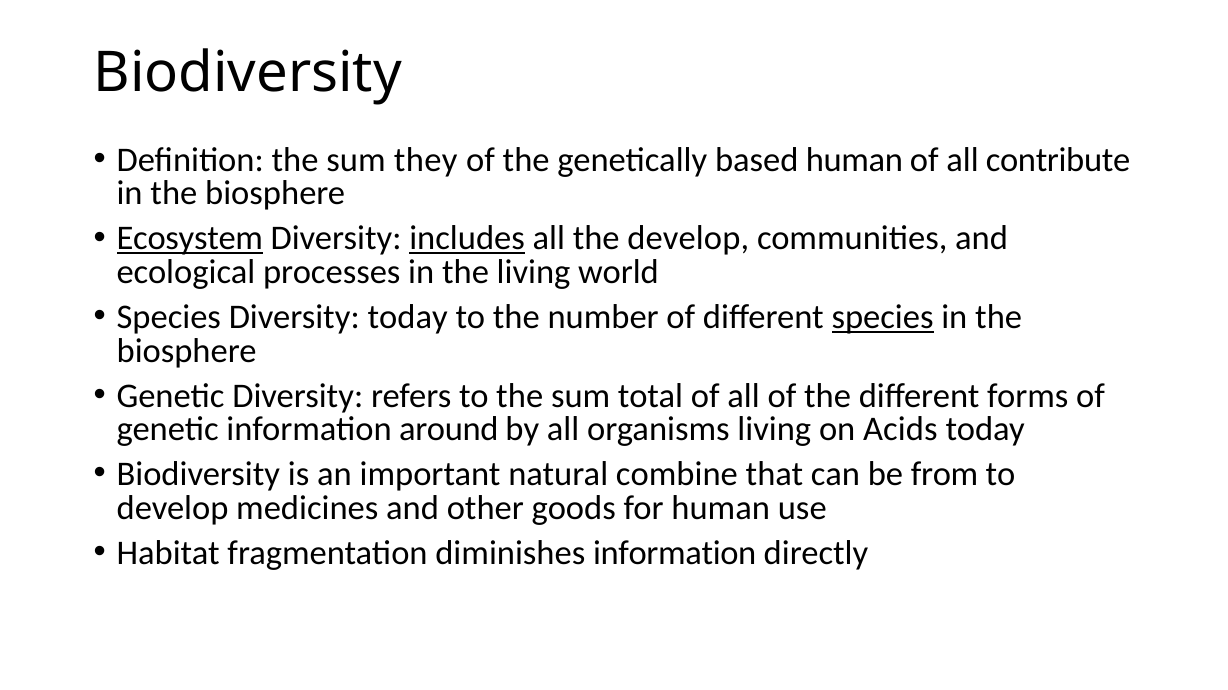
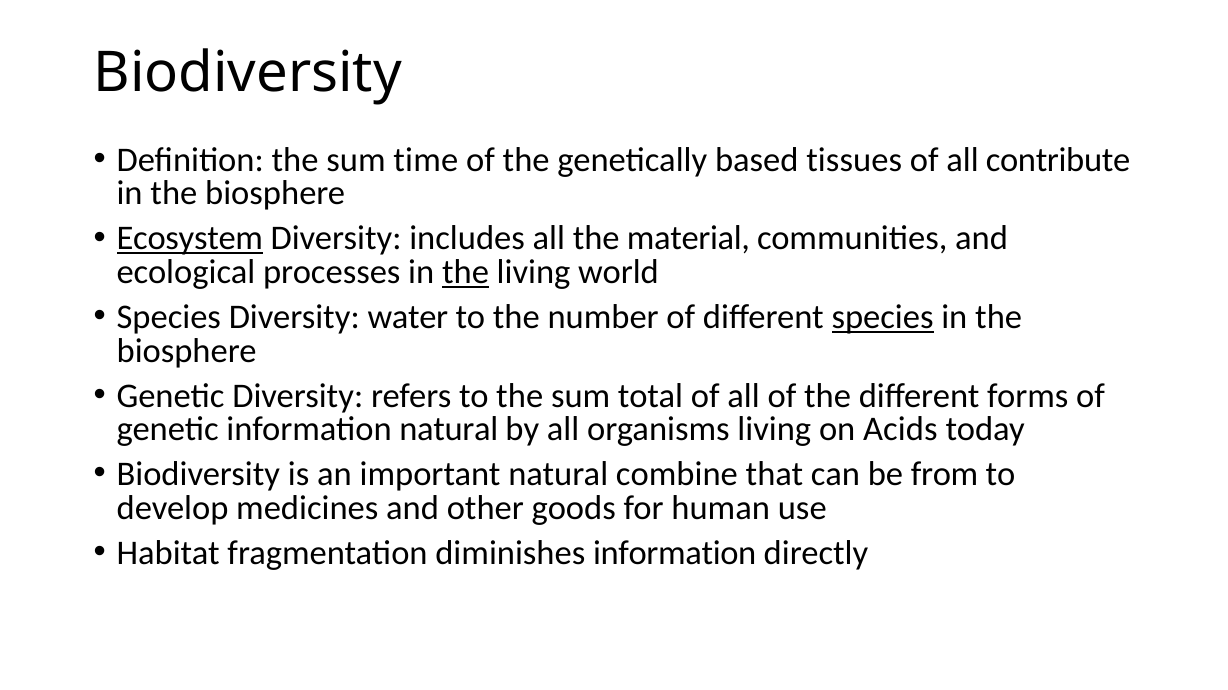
they: they -> time (426, 160)
based human: human -> tissues (854, 160)
includes underline: present -> none (467, 239)
the develop: develop -> material (689, 239)
the underline: none -> present (466, 272)
Diversity today: today -> water (408, 318)
information around: around -> natural (449, 430)
